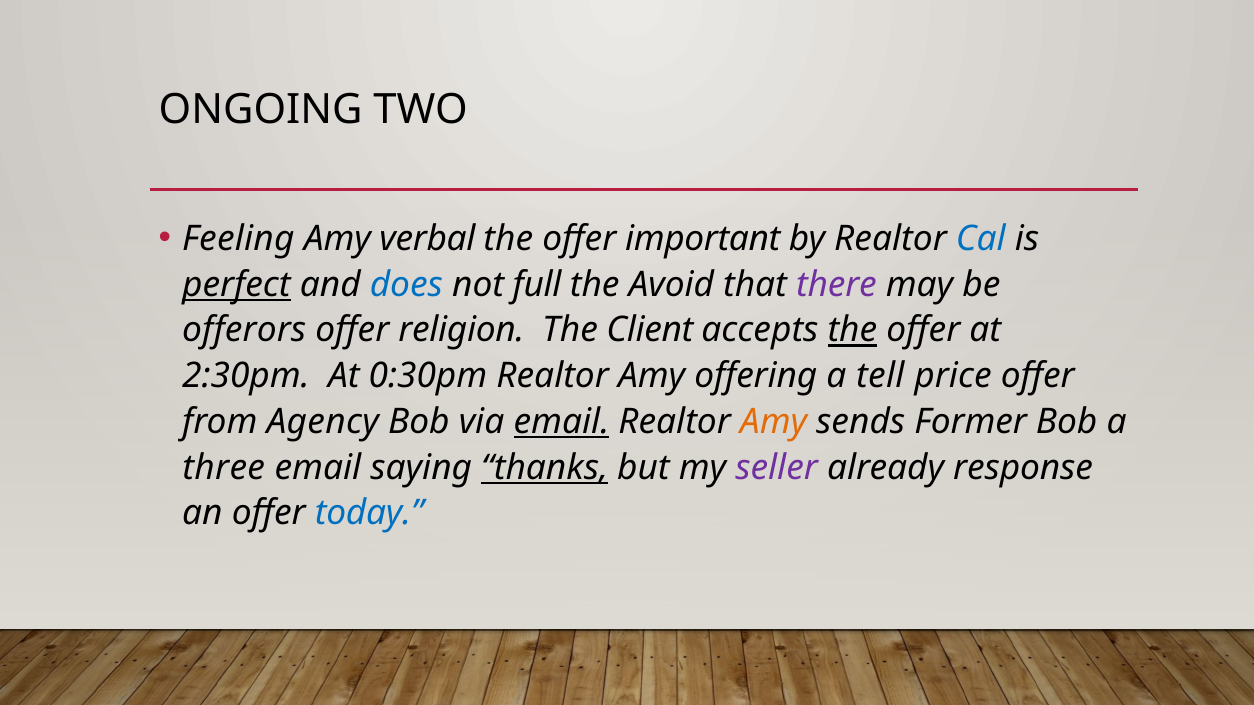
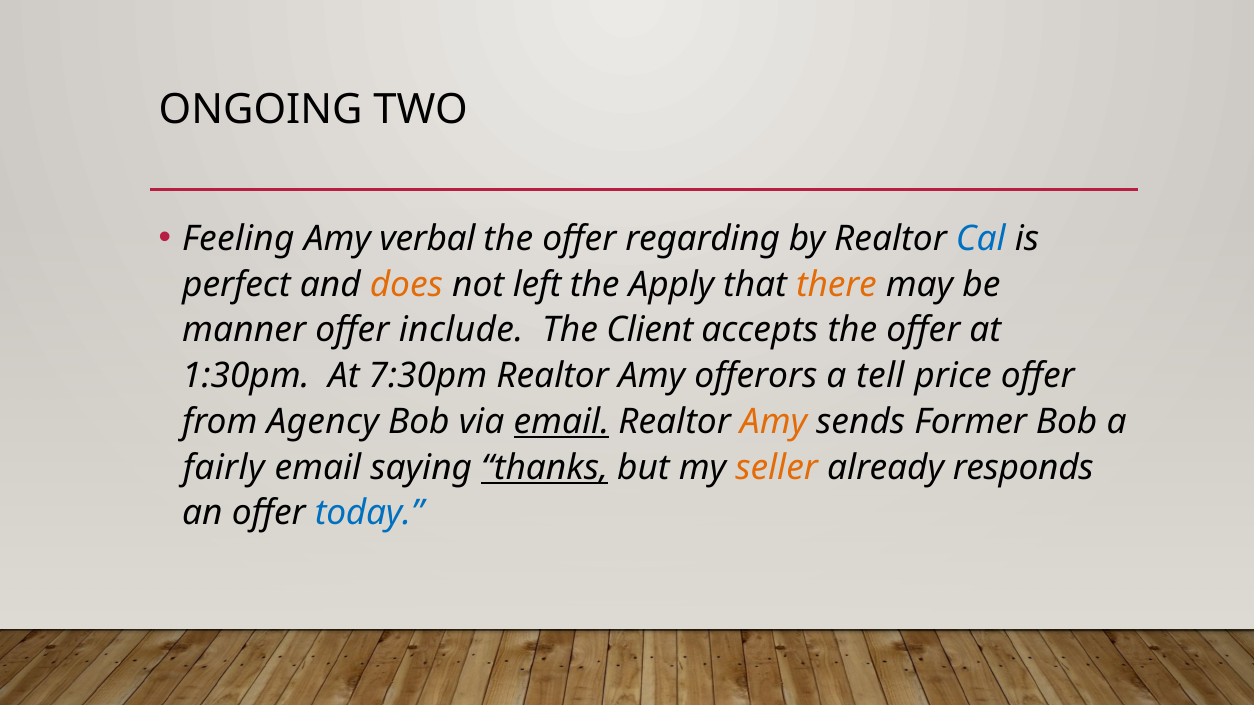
important: important -> regarding (703, 239)
perfect underline: present -> none (236, 285)
does colour: blue -> orange (406, 285)
full: full -> left (537, 285)
Avoid: Avoid -> Apply (671, 285)
there colour: purple -> orange (836, 285)
offerors: offerors -> manner (244, 330)
religion: religion -> include (461, 330)
the underline: present -> none (852, 330)
2:30pm: 2:30pm -> 1:30pm (246, 376)
0:30pm: 0:30pm -> 7:30pm (428, 376)
offering: offering -> offerors (756, 376)
three: three -> fairly (224, 468)
seller colour: purple -> orange (777, 468)
response: response -> responds (1023, 468)
